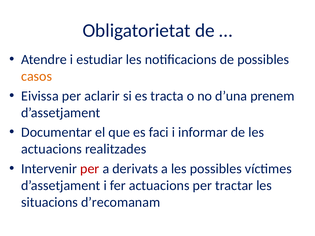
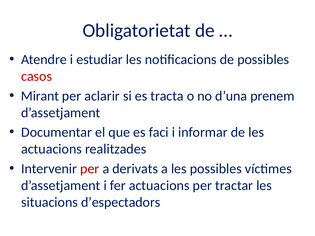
casos colour: orange -> red (37, 76)
Eivissa: Eivissa -> Mirant (40, 96)
d’recomanam: d’recomanam -> d’espectadors (121, 202)
